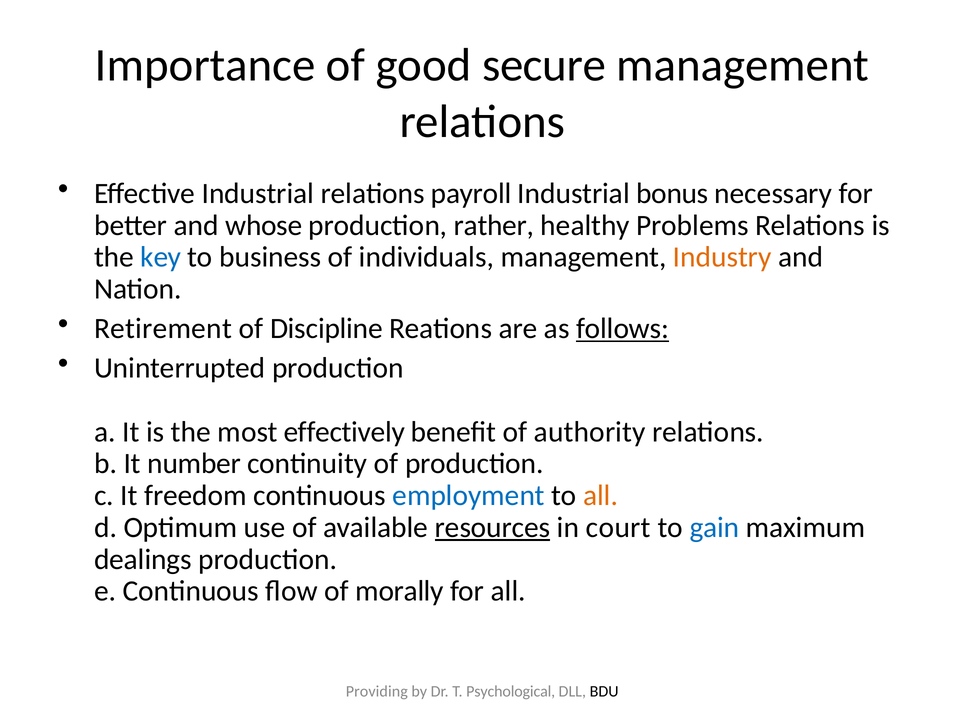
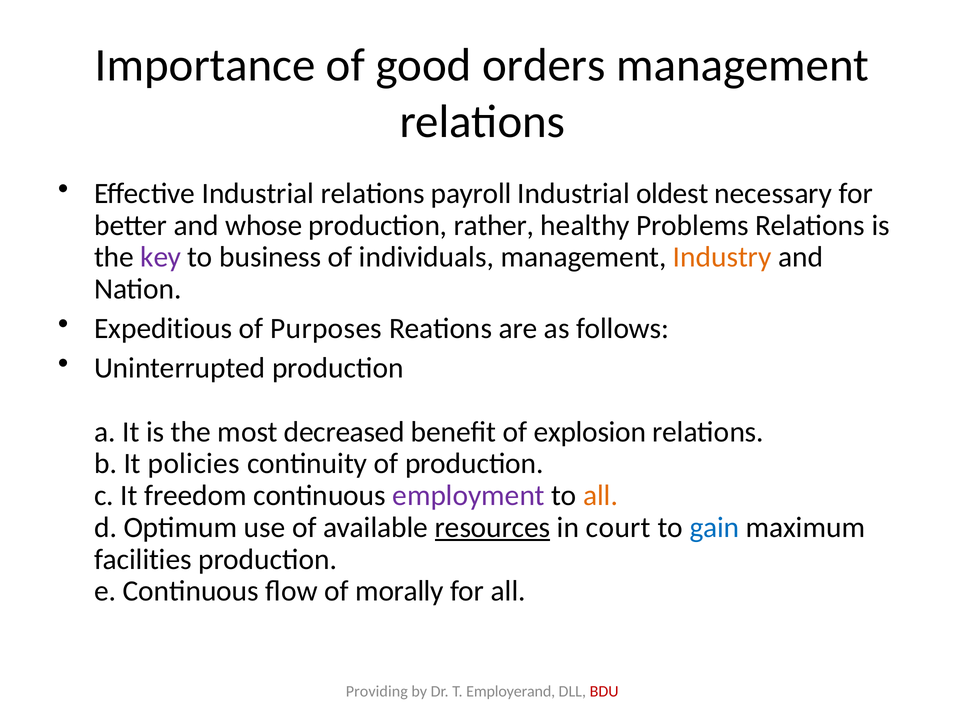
secure: secure -> orders (544, 65)
bonus: bonus -> oldest (672, 193)
key colour: blue -> purple (161, 257)
Retirement: Retirement -> Expeditious (163, 329)
Discipline: Discipline -> Purposes (326, 329)
follows underline: present -> none (623, 329)
effectively: effectively -> decreased (344, 432)
authority: authority -> explosion (590, 432)
number: number -> policies (194, 464)
employment colour: blue -> purple (469, 495)
dealings: dealings -> facilities (143, 559)
Psychological: Psychological -> Employerand (511, 691)
BDU colour: black -> red (604, 691)
